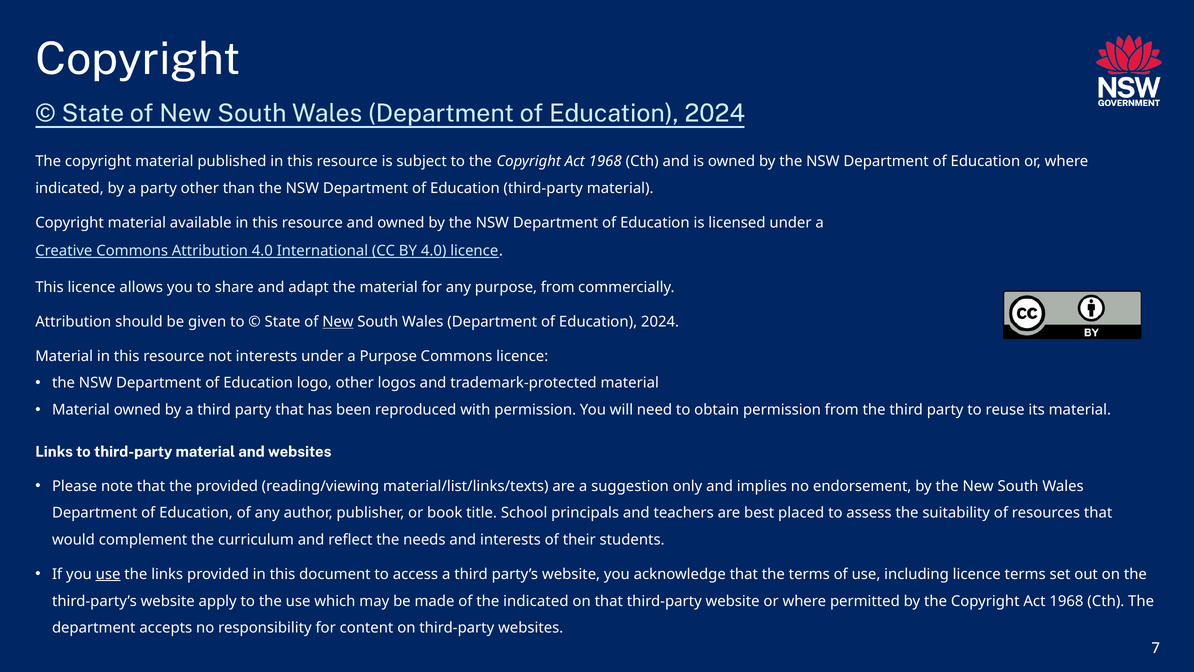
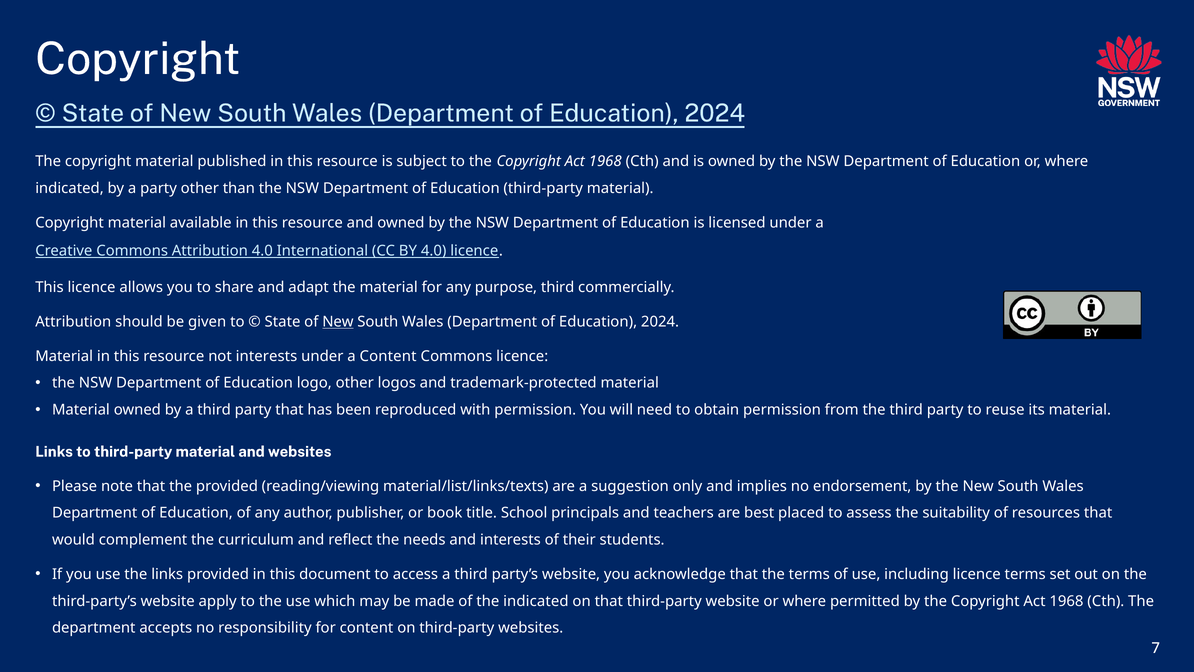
purpose from: from -> third (558, 287)
a Purpose: Purpose -> Content (388, 356)
use underline: present -> none (108, 574)
